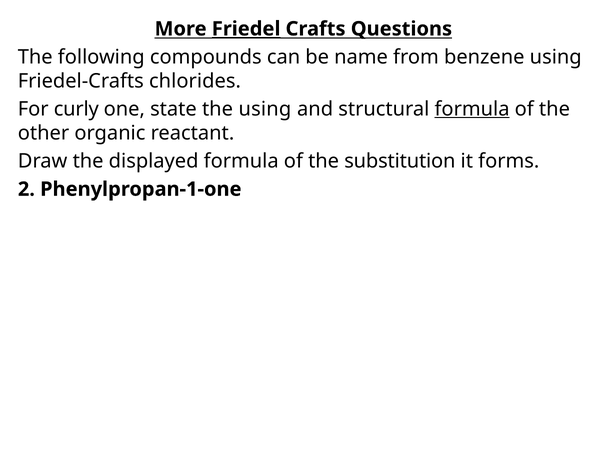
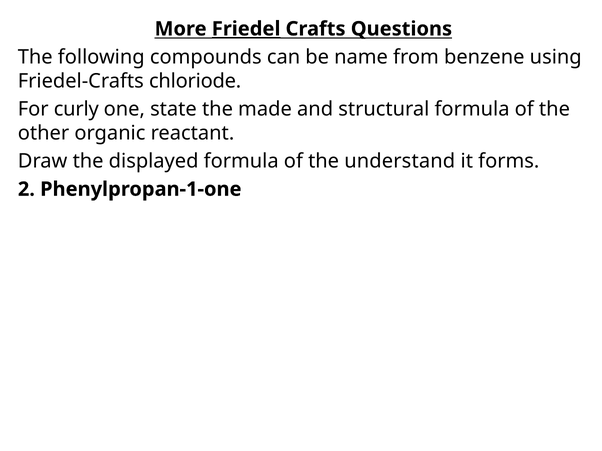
chlorides: chlorides -> chloriode (195, 81)
the using: using -> made (265, 109)
formula underline: present -> none (472, 109)
substitution: substitution -> understand (400, 161)
